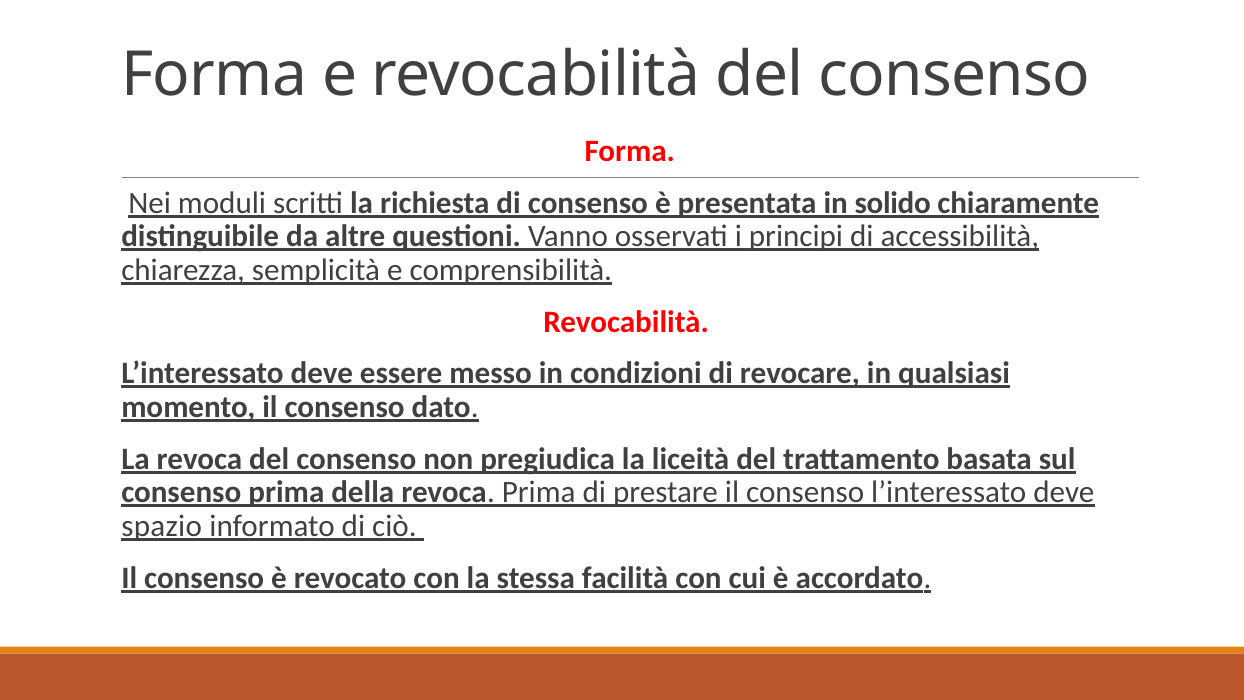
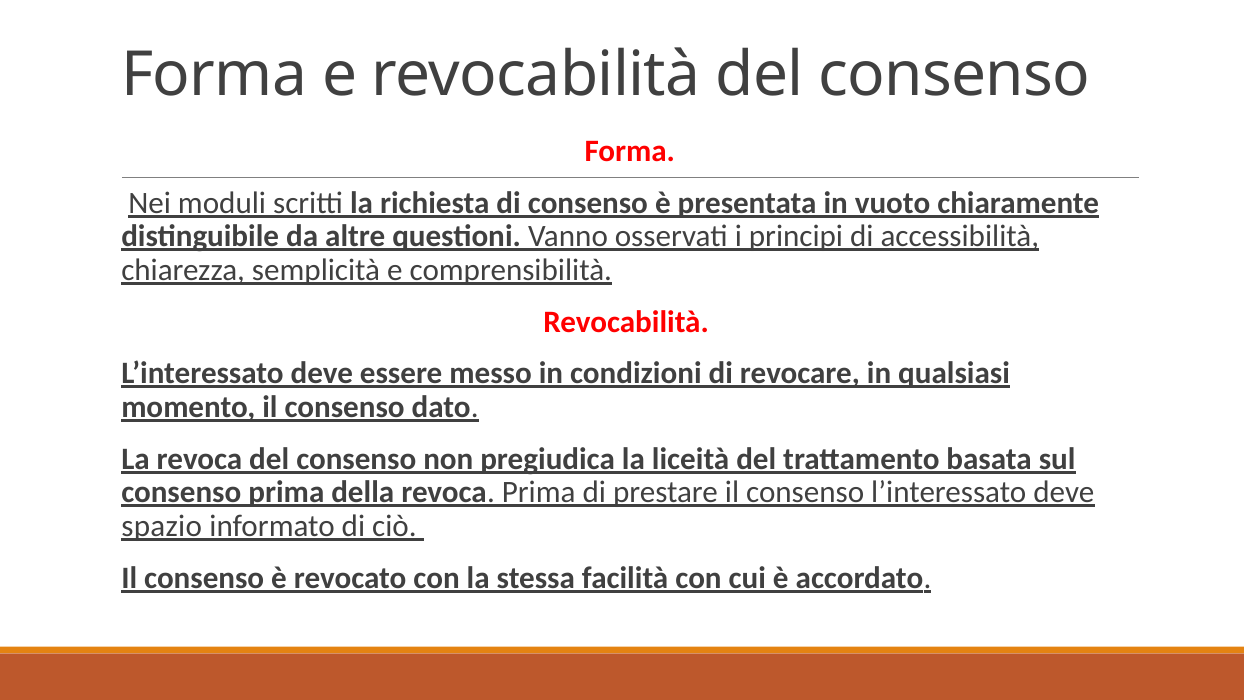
solido: solido -> vuoto (893, 203)
